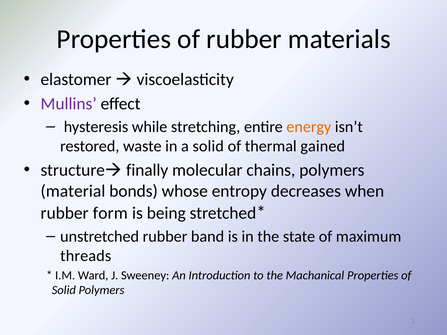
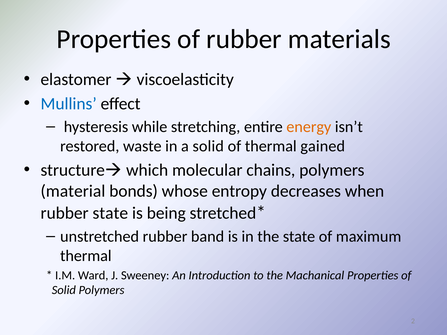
Mullins colour: purple -> blue (69, 104)
finally: finally -> which (147, 170)
rubber form: form -> state (110, 213)
threads: threads -> thermal (86, 256)
